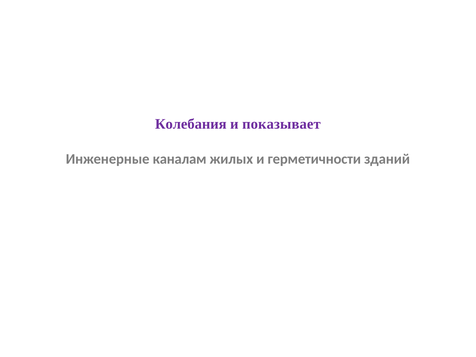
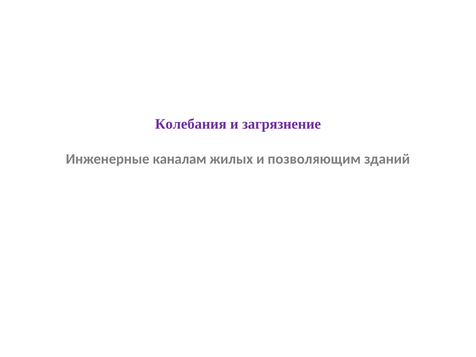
показывает: показывает -> загрязнение (282, 124)
герметичности: герметичности -> позволяющим (314, 159)
